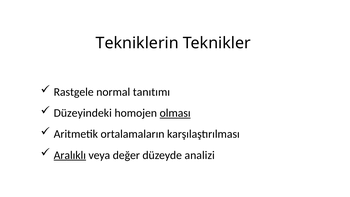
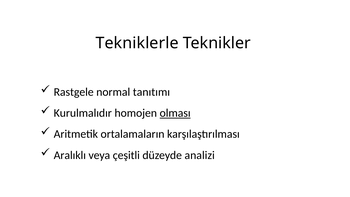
Tekniklerin: Tekniklerin -> Tekniklerle (137, 43)
Düzeyindeki: Düzeyindeki -> Kurulmalıdır (83, 113)
Aralıklı underline: present -> none (70, 155)
değer: değer -> çeşitli (126, 155)
